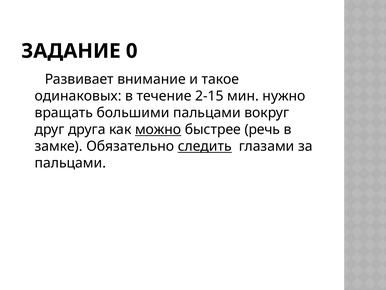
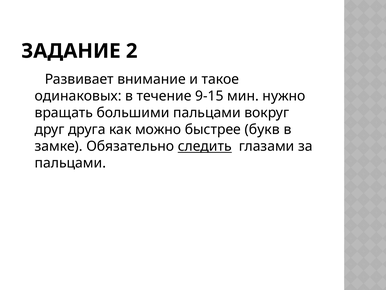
0: 0 -> 2 (132, 51)
2-15: 2-15 -> 9-15 (209, 96)
можно underline: present -> none (158, 129)
речь: речь -> букв (262, 129)
